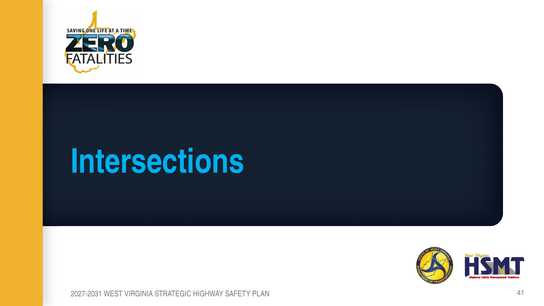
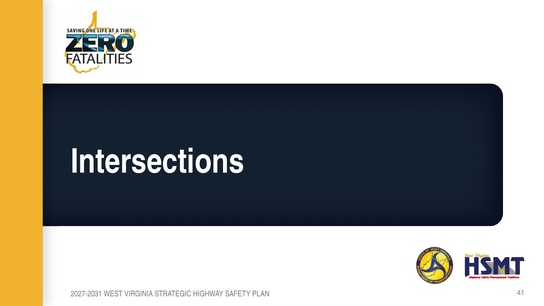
Intersections colour: light blue -> white (158, 162)
